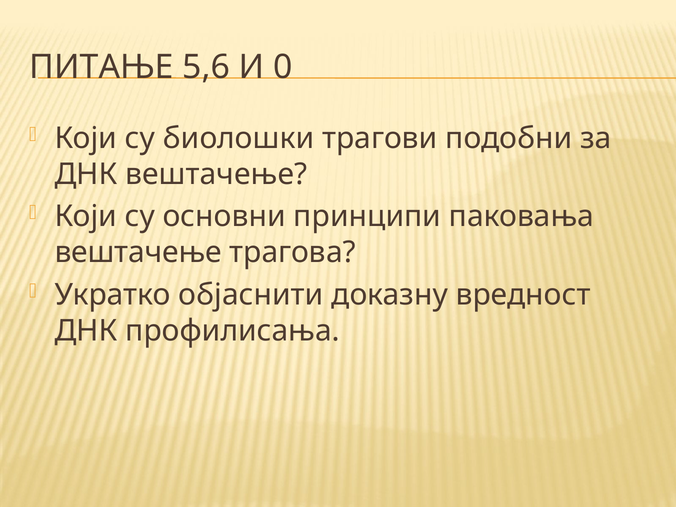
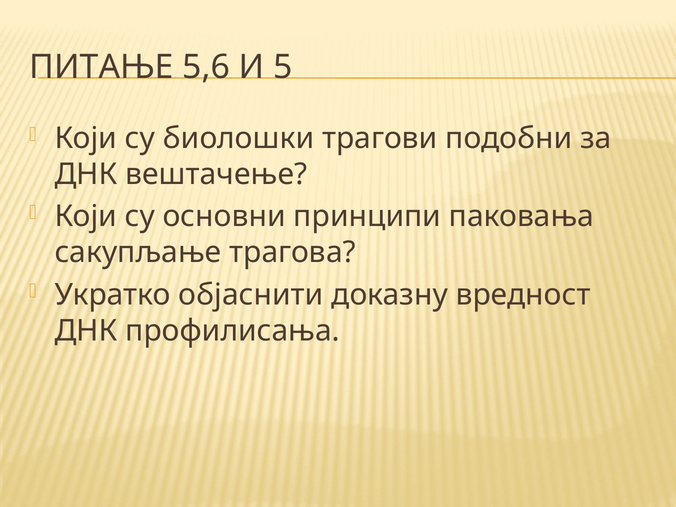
0: 0 -> 5 (283, 67)
вештачење: вештачење -> сакупљање (138, 253)
